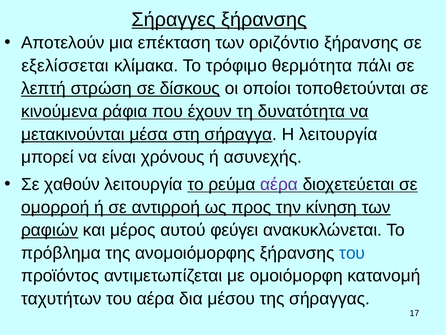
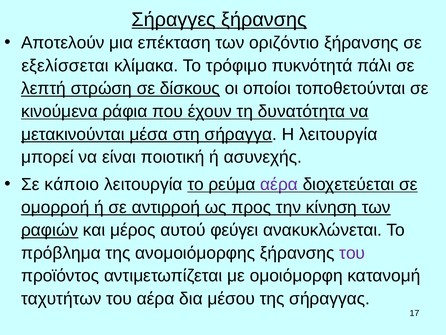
θερμότητα: θερμότητα -> πυκνότητά (312, 66)
χρόνους: χρόνους -> ποιοτική (173, 157)
χαθούν: χαθούν -> κάποιο (72, 184)
του colour: blue -> purple (352, 253)
